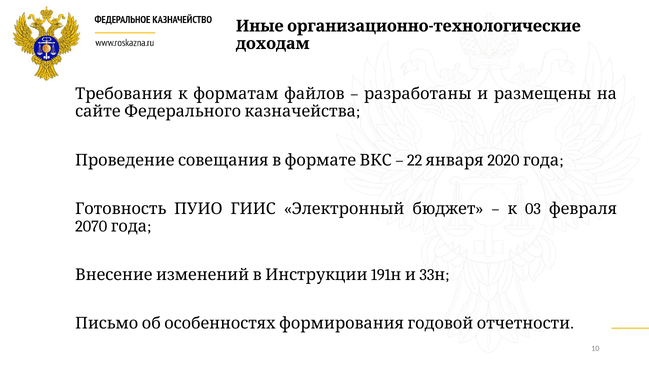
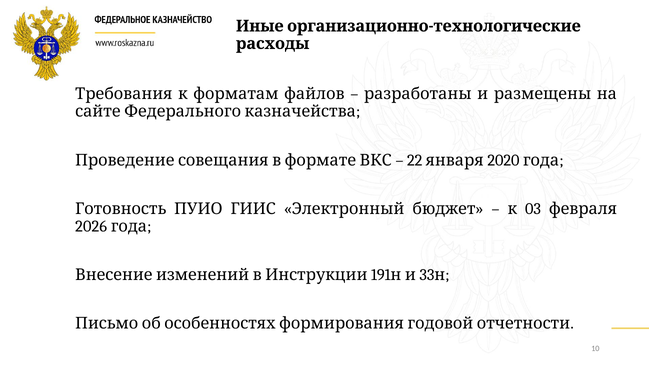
доходам: доходам -> расходы (273, 44)
2070: 2070 -> 2026 (91, 226)
